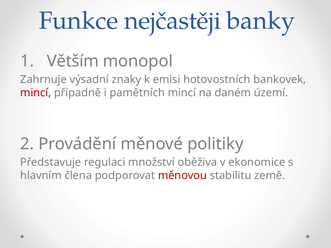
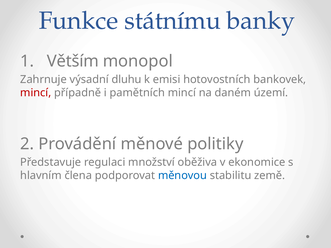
nejčastěji: nejčastěji -> státnímu (173, 21)
znaky: znaky -> dluhu (126, 80)
měnovou colour: red -> blue (182, 176)
